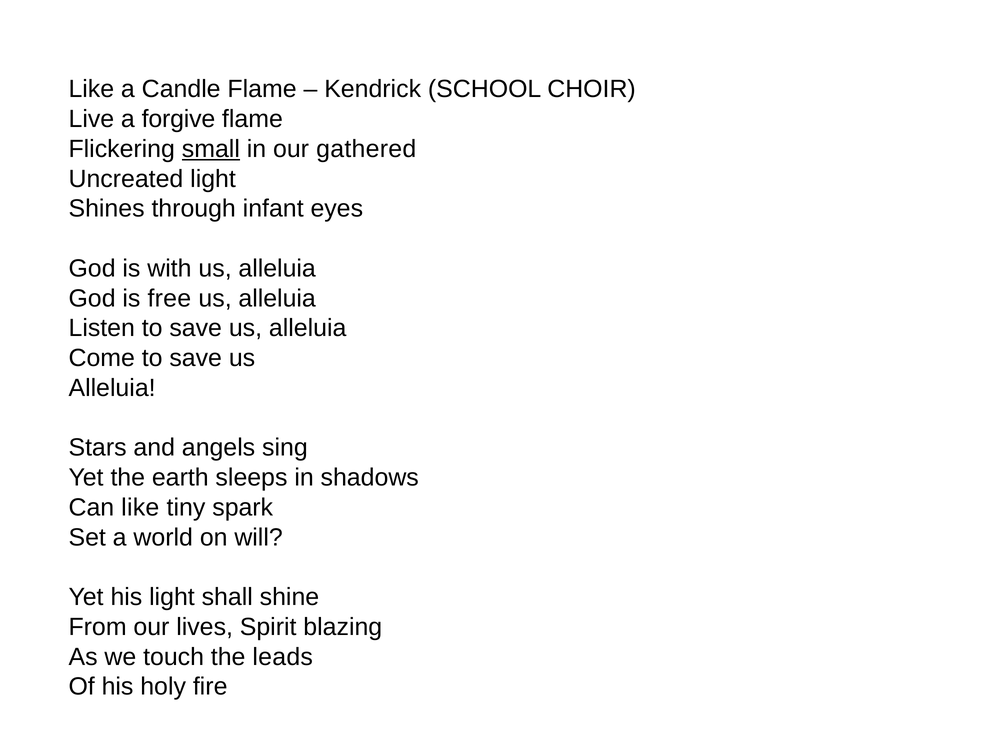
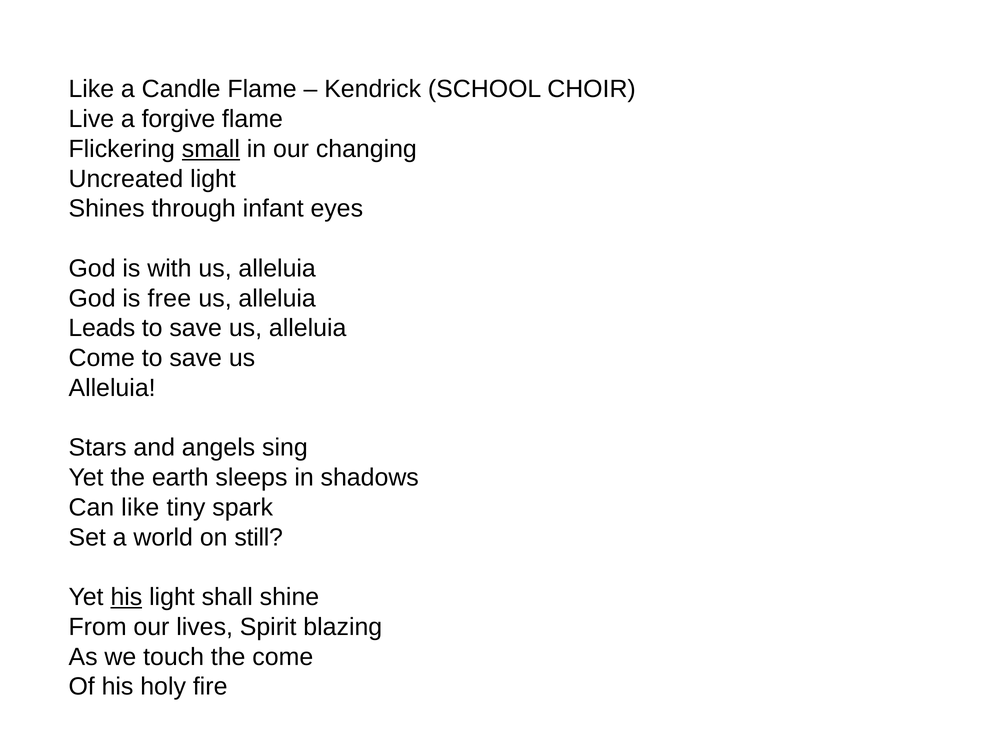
gathered: gathered -> changing (366, 149)
Listen: Listen -> Leads (102, 328)
will: will -> still (259, 537)
his underline: none -> present (126, 597)
the leads: leads -> come (283, 657)
